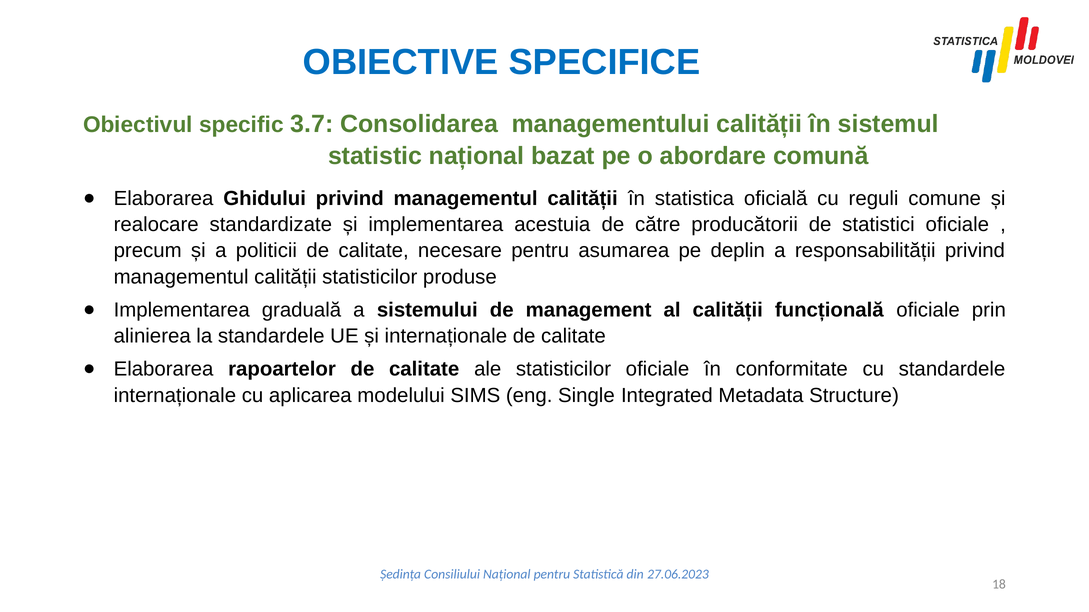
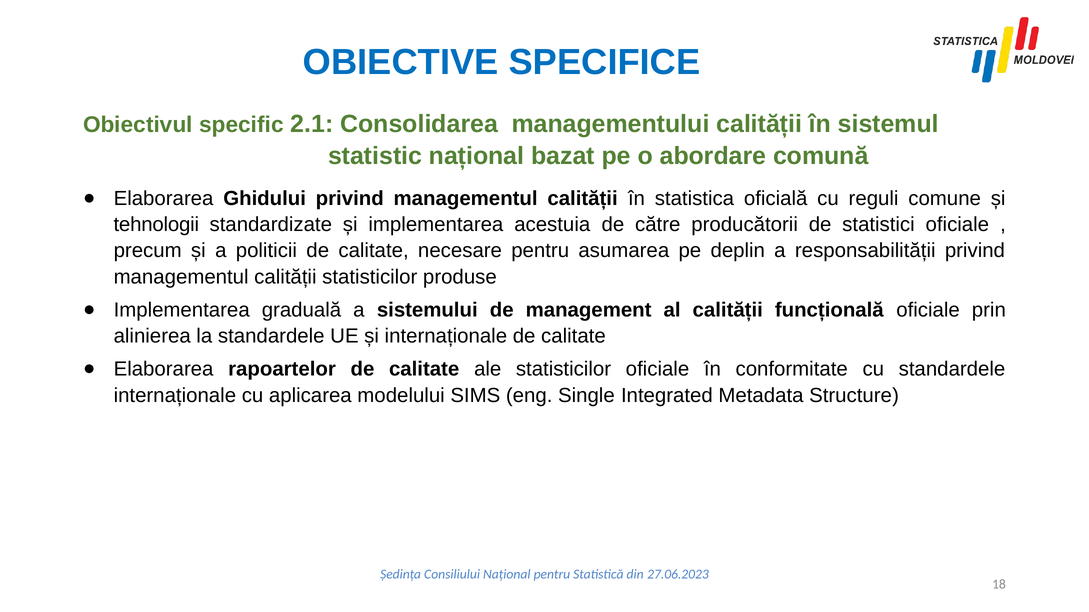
3.7: 3.7 -> 2.1 (312, 124)
realocare: realocare -> tehnologii (156, 225)
